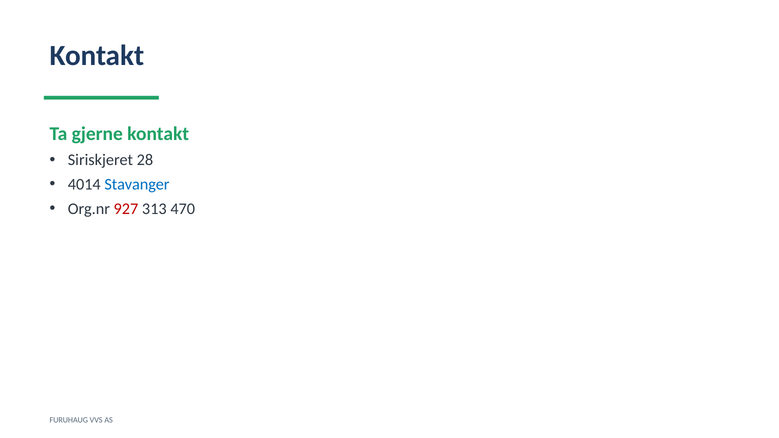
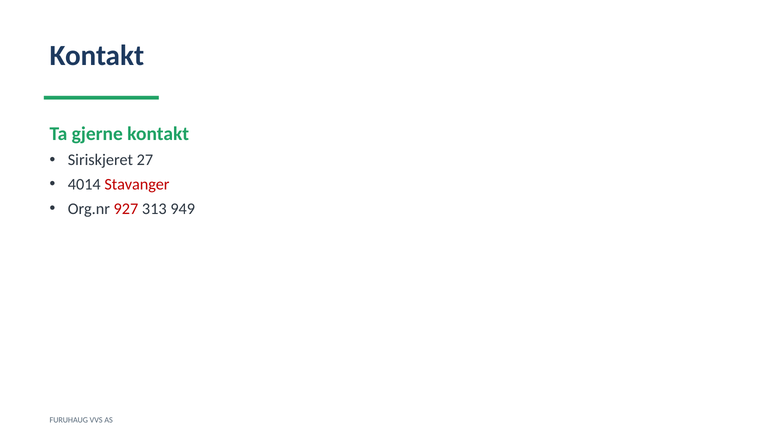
28: 28 -> 27 (145, 160)
Stavanger colour: blue -> red (137, 185)
470: 470 -> 949 (183, 209)
